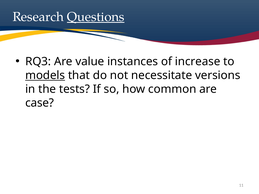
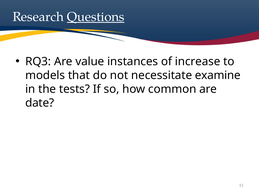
models underline: present -> none (45, 75)
versions: versions -> examine (218, 75)
case: case -> date (40, 103)
